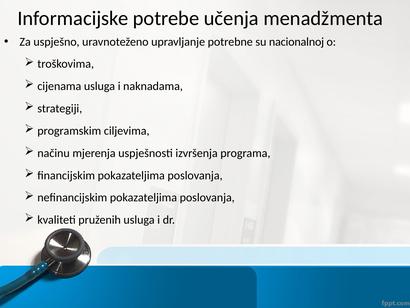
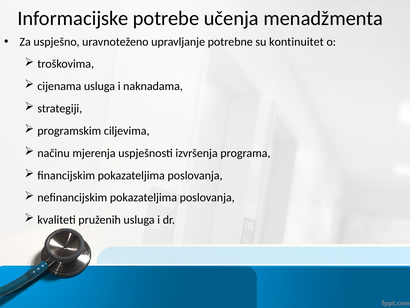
nacionalnoj: nacionalnoj -> kontinuitet (296, 42)
